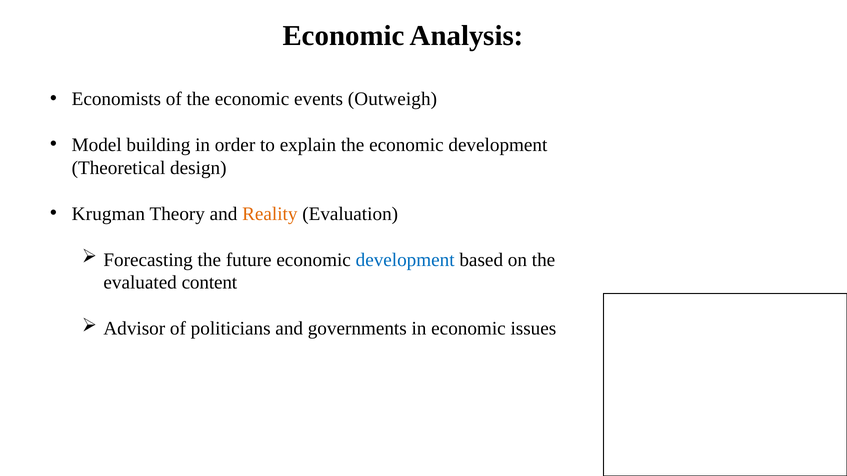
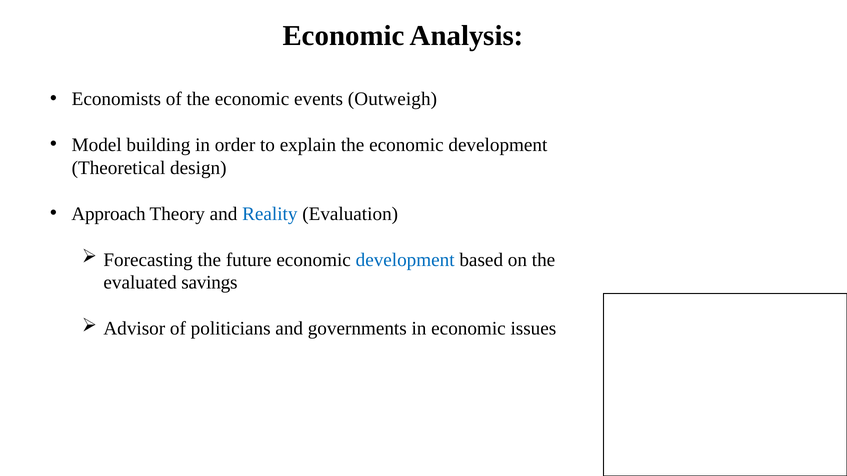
Krugman: Krugman -> Approach (109, 214)
Reality colour: orange -> blue (270, 214)
content: content -> savings (209, 283)
